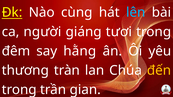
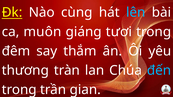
người: người -> muôn (42, 32)
hằng: hằng -> thắm (80, 51)
đến colour: yellow -> light blue (159, 71)
